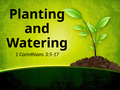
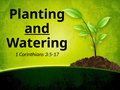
and underline: none -> present (37, 29)
